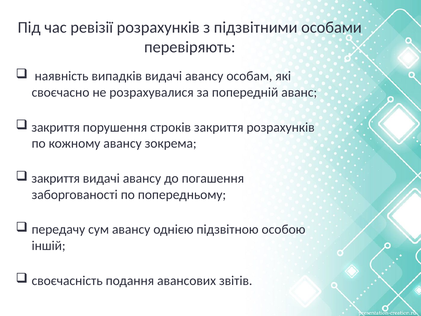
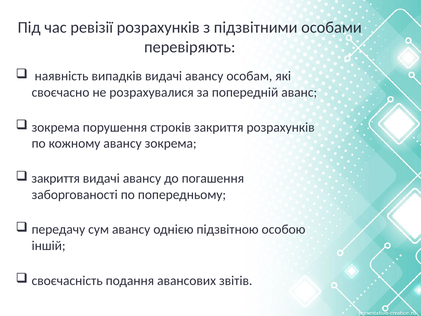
закриття: закриття -> зокрема (56, 127)
